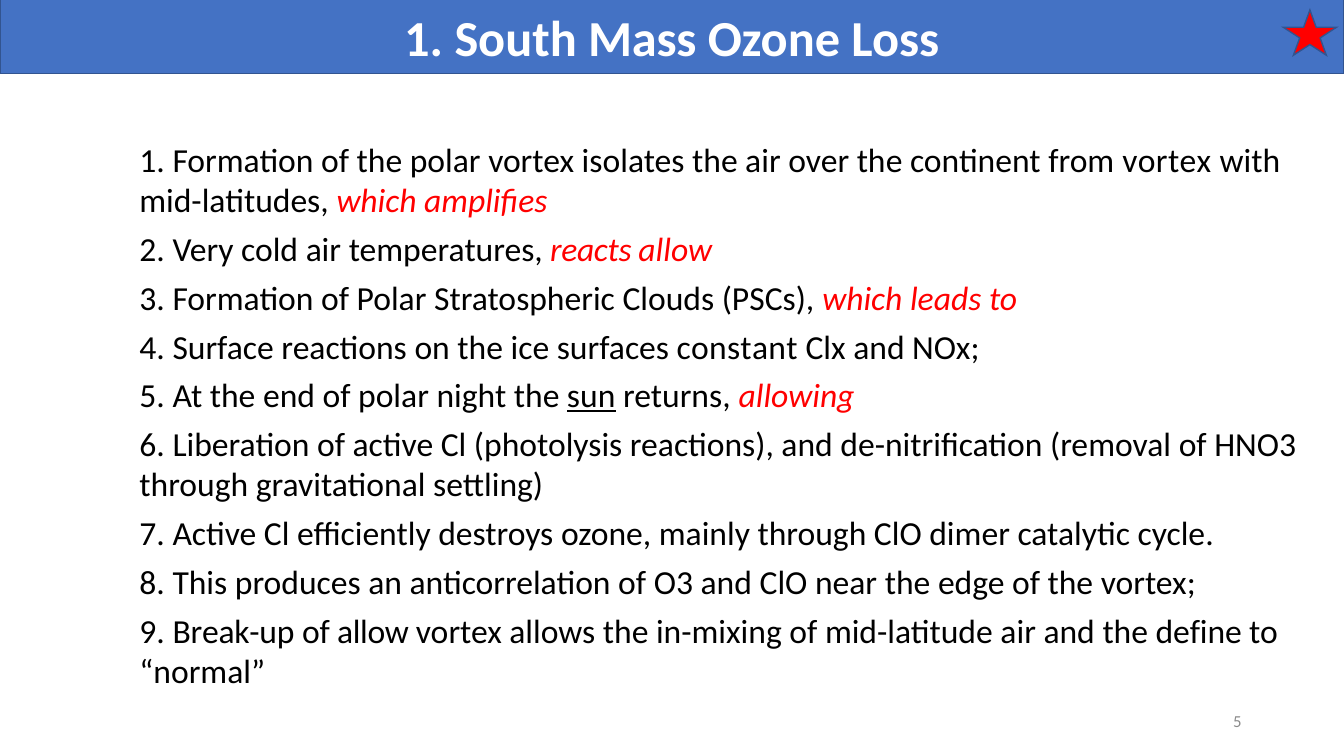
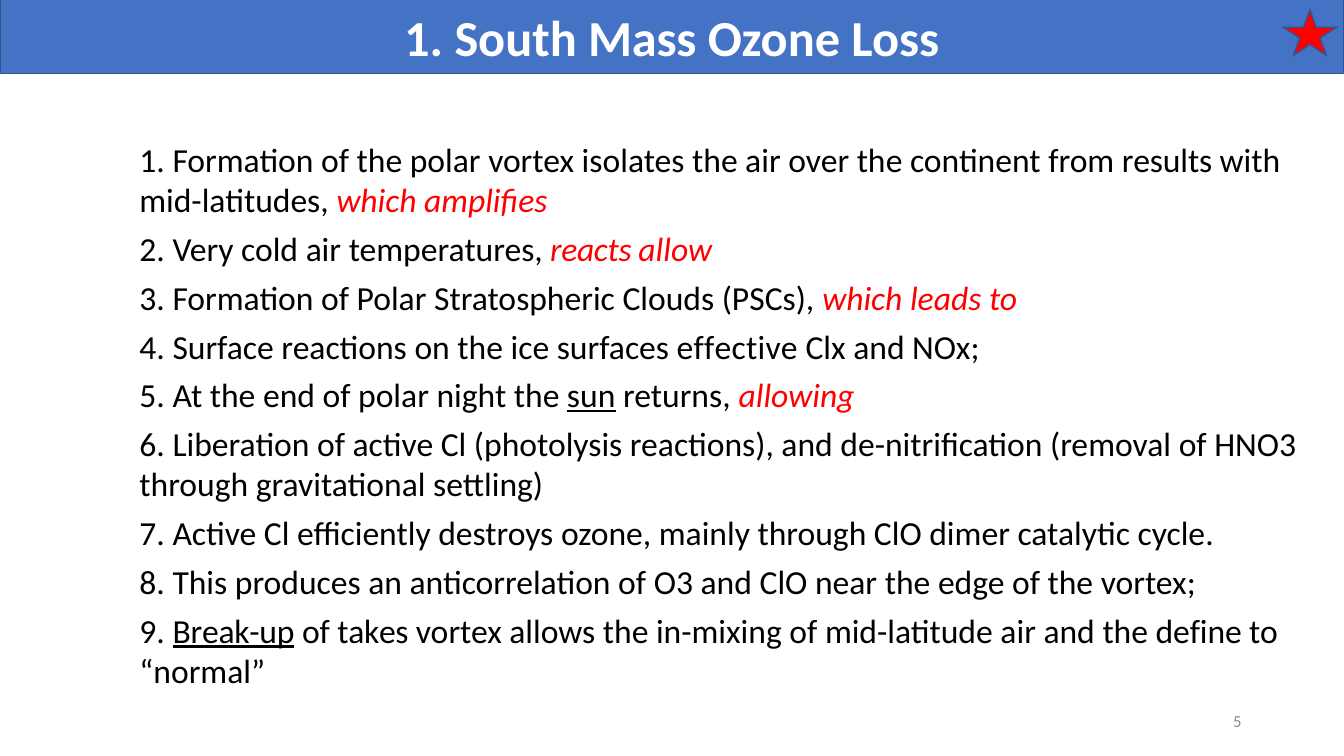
from vortex: vortex -> results (1167, 162)
constant: constant -> effective (737, 348)
Break-up underline: none -> present (234, 632)
of allow: allow -> takes (373, 632)
